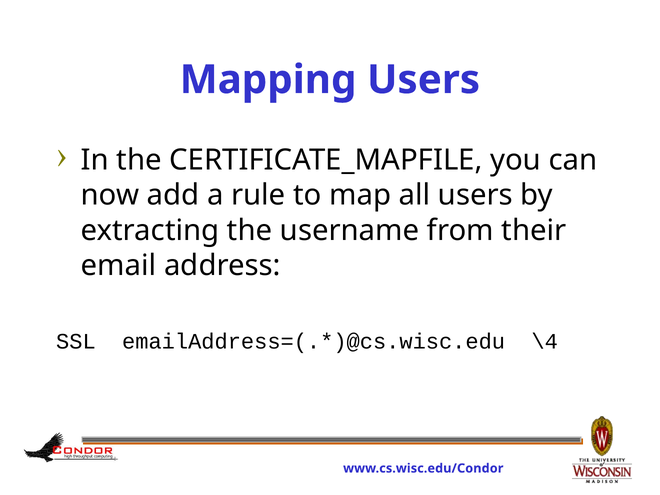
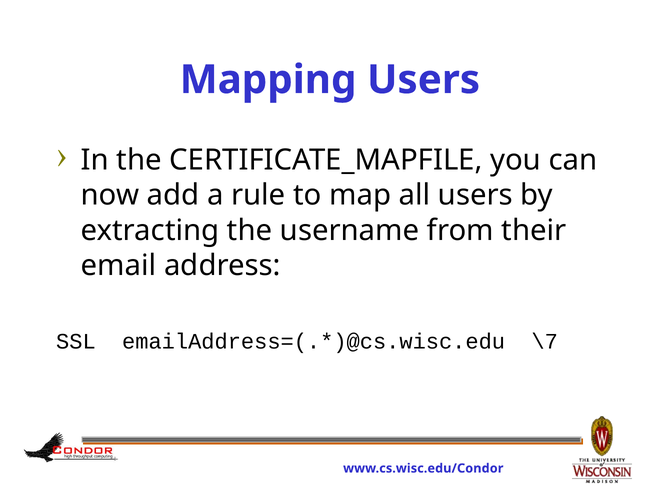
\4: \4 -> \7 (545, 341)
